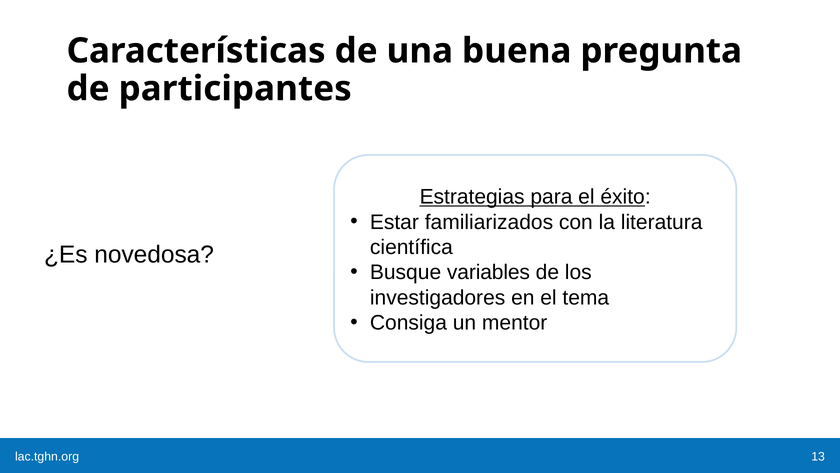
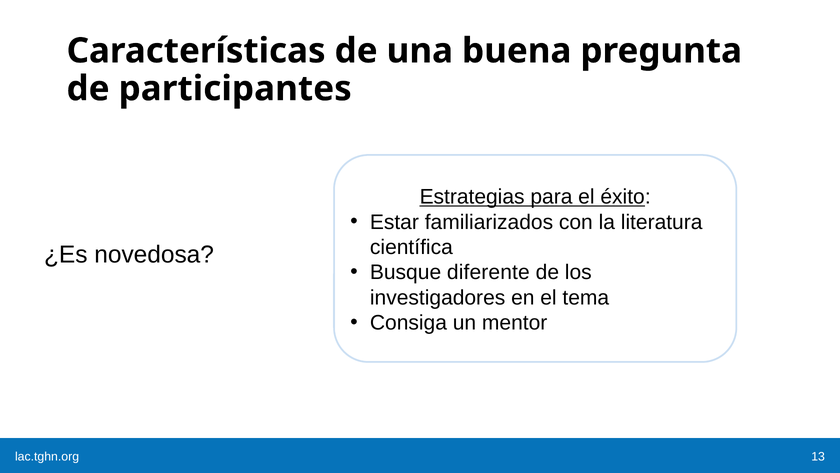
variables: variables -> diferente (488, 272)
